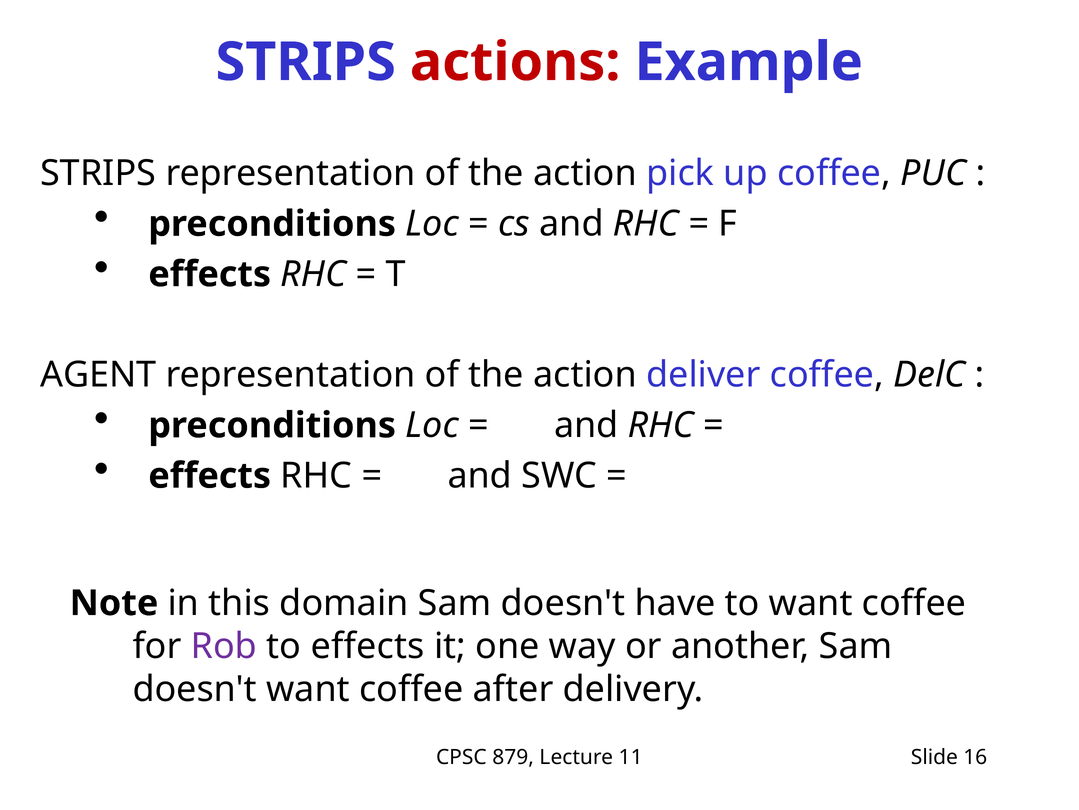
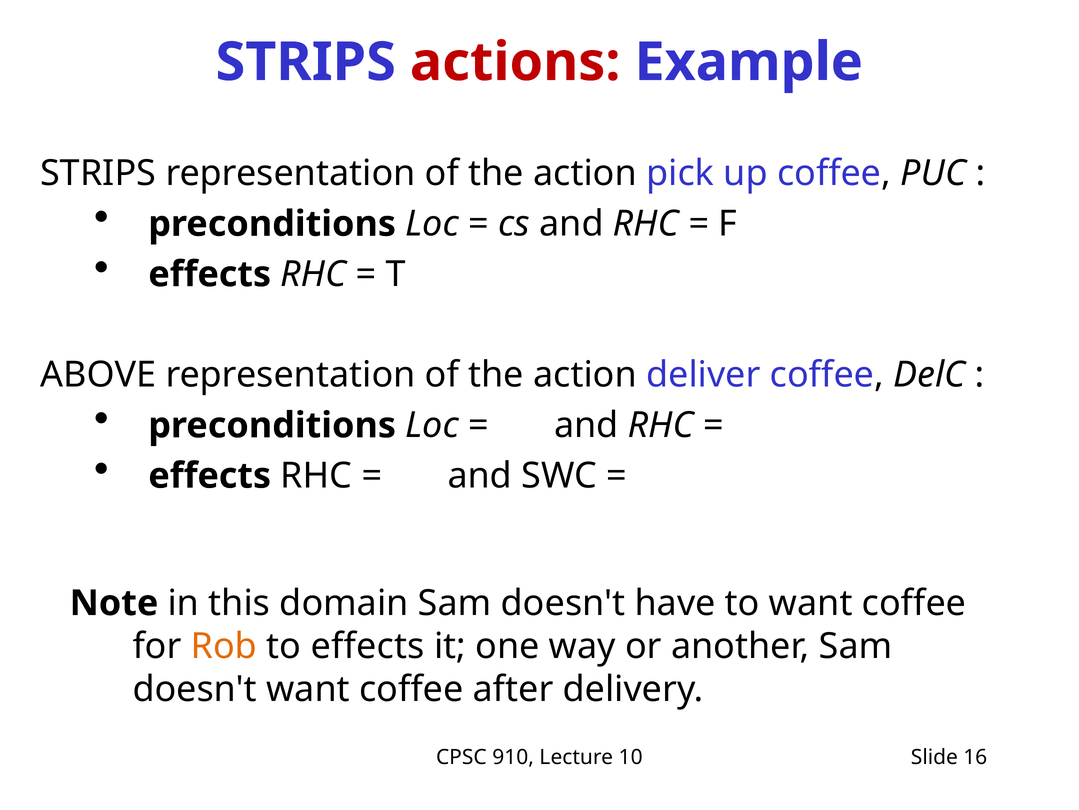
AGENT: AGENT -> ABOVE (98, 375)
Rob colour: purple -> orange (224, 646)
879: 879 -> 910 (513, 757)
11: 11 -> 10 (631, 757)
